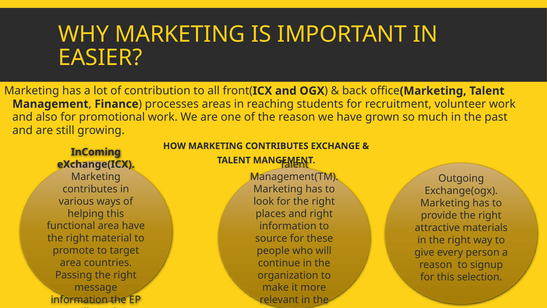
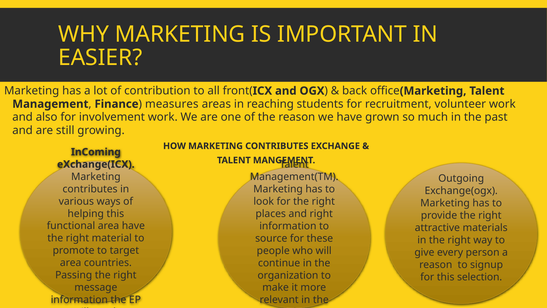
processes: processes -> measures (172, 104)
promotional: promotional -> involvement (112, 117)
